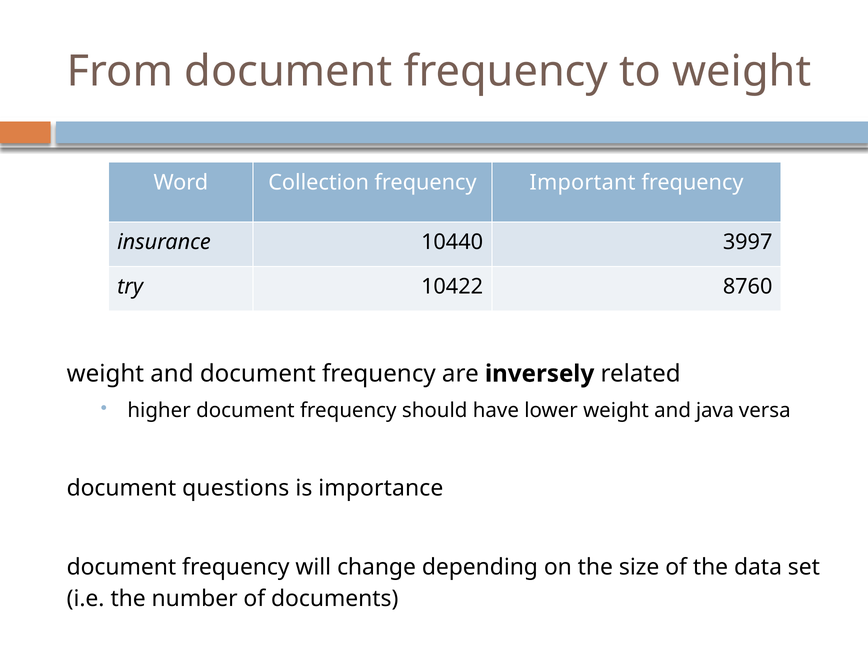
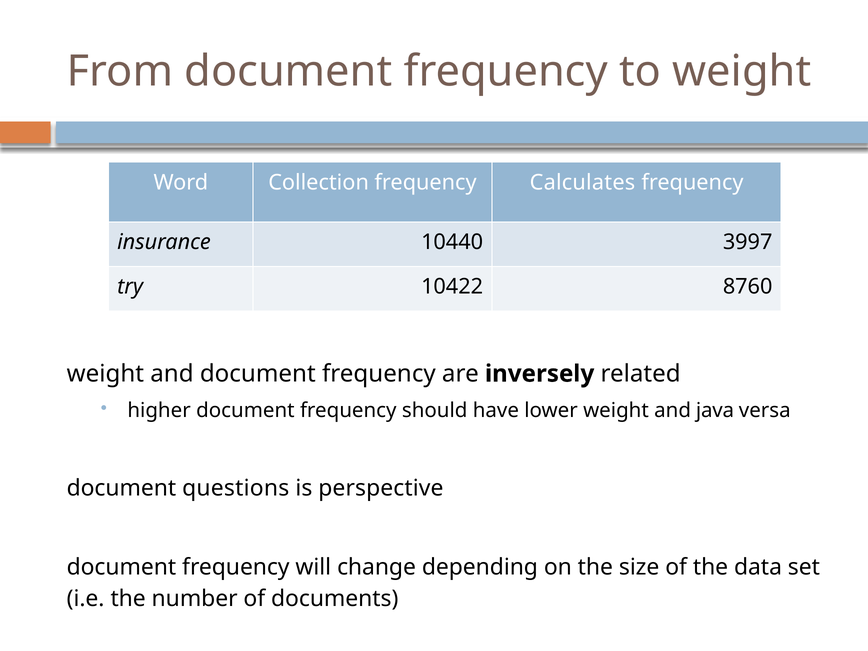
Important: Important -> Calculates (582, 182)
importance: importance -> perspective (381, 488)
